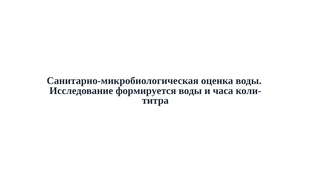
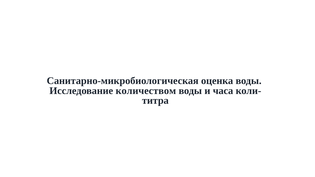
формируется: формируется -> количеством (146, 91)
